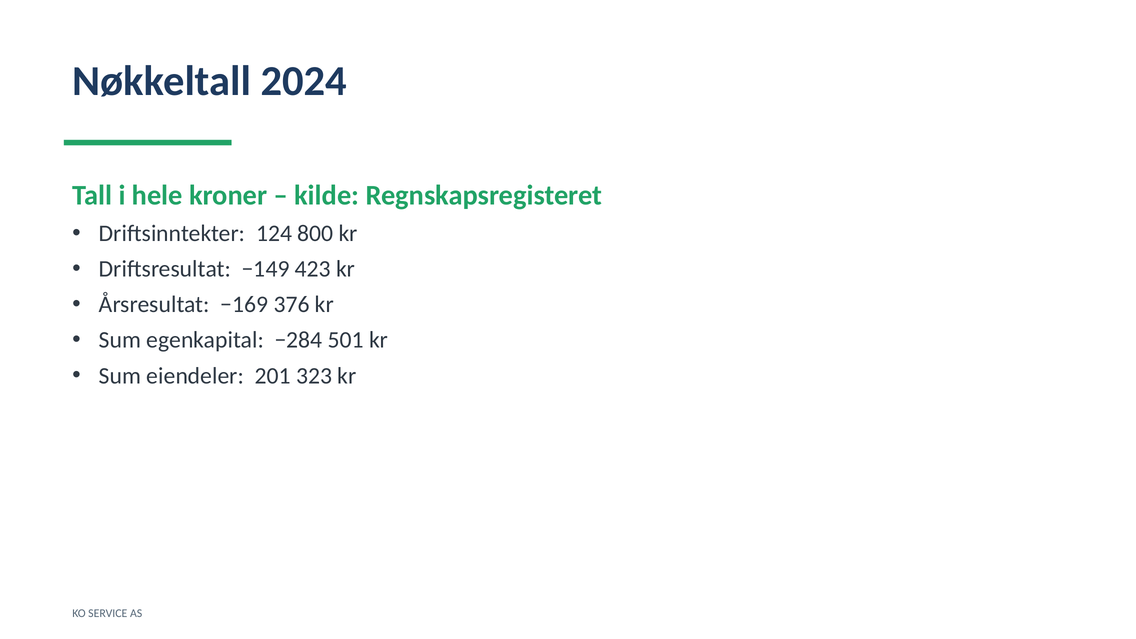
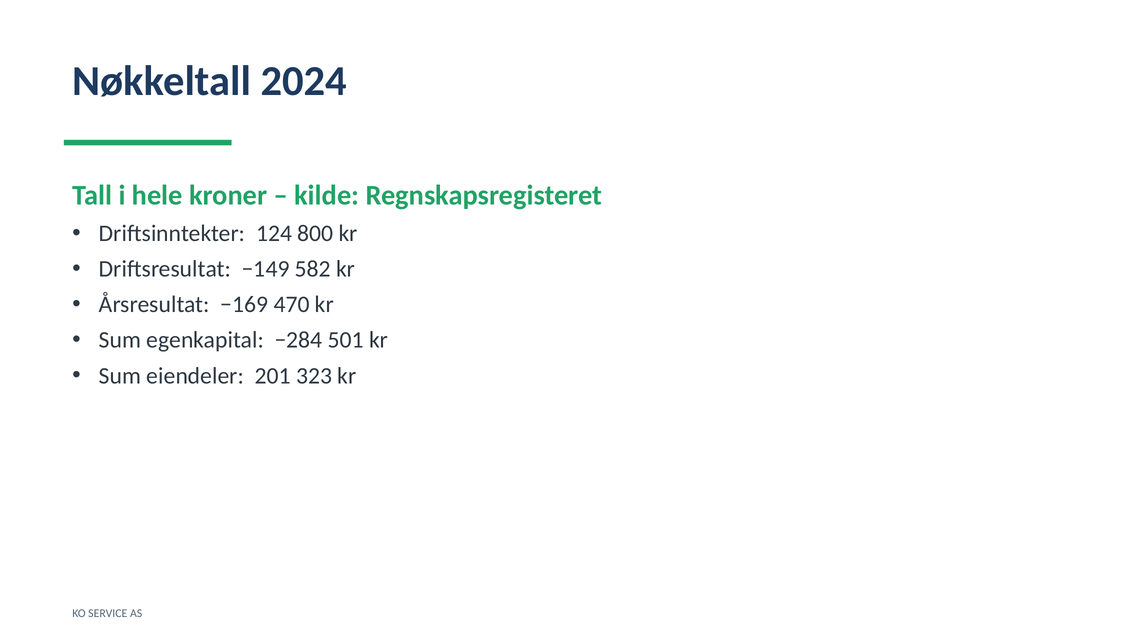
423: 423 -> 582 (313, 269)
376: 376 -> 470 (292, 305)
